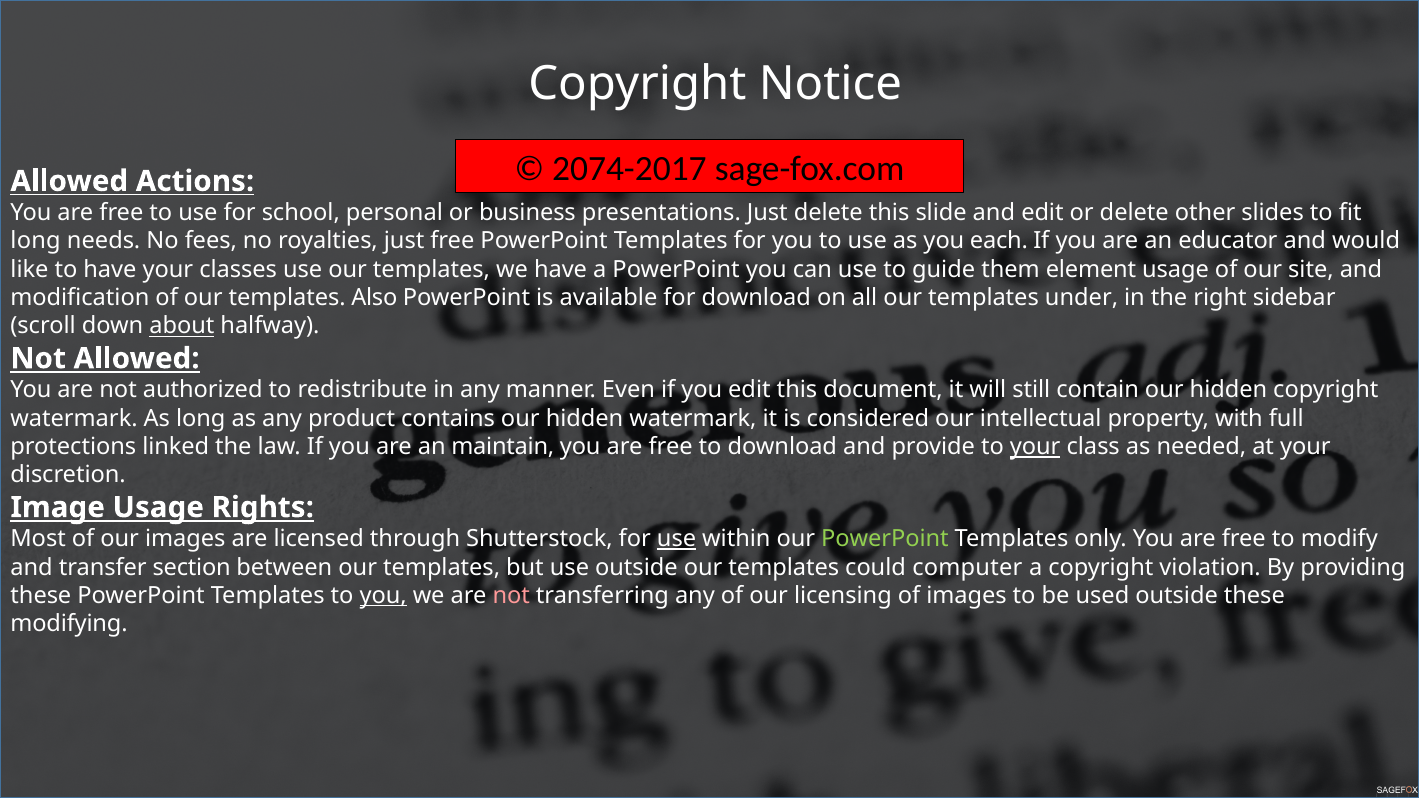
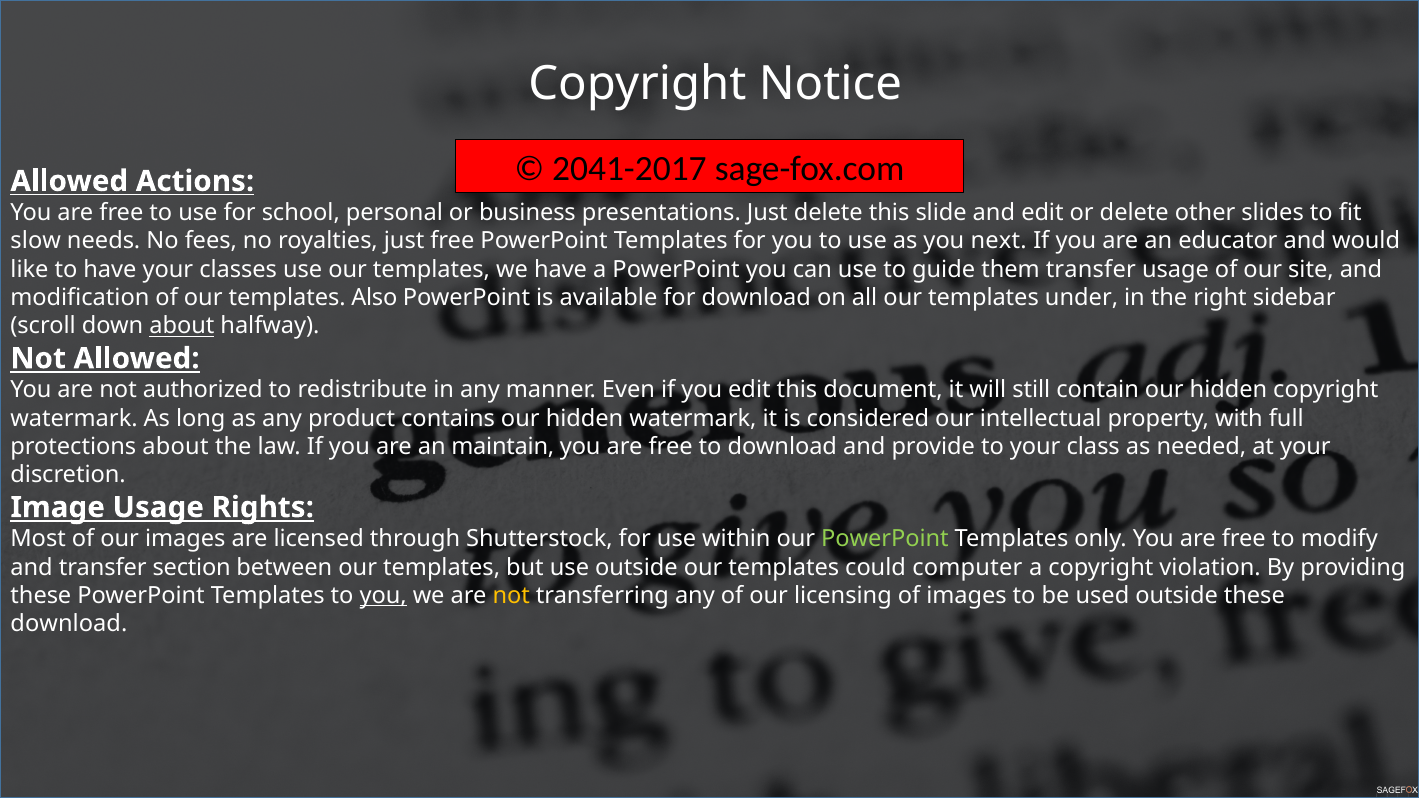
2074-2017: 2074-2017 -> 2041-2017 (629, 168)
long: long -> slow (36, 241)
each: each -> next (999, 241)
them element: element -> transfer (1091, 269)
protections linked: linked -> about (176, 447)
your underline: present -> none (1035, 447)
use underline: present -> none (677, 539)
not colour: pink -> yellow (511, 596)
modifying: modifying -> download (69, 624)
